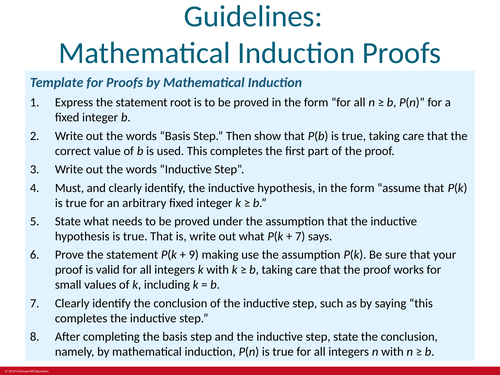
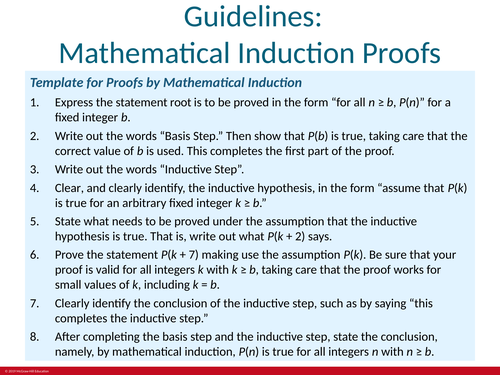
Must: Must -> Clear (69, 188)
7: 7 -> 2 (300, 236)
9: 9 -> 7 (194, 255)
